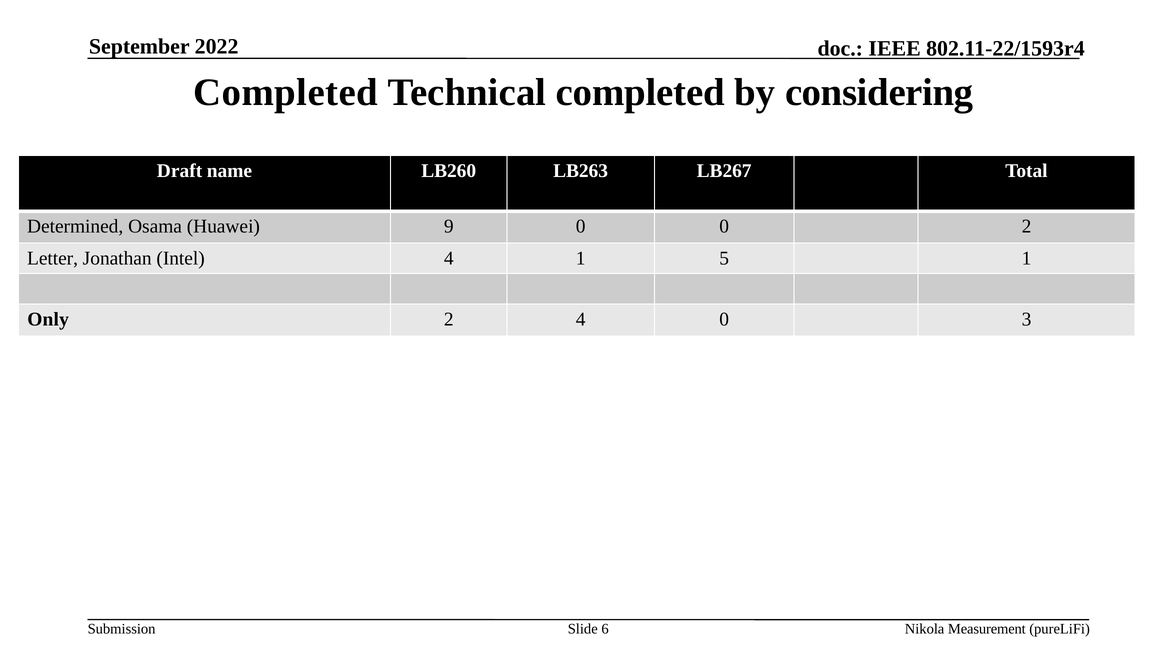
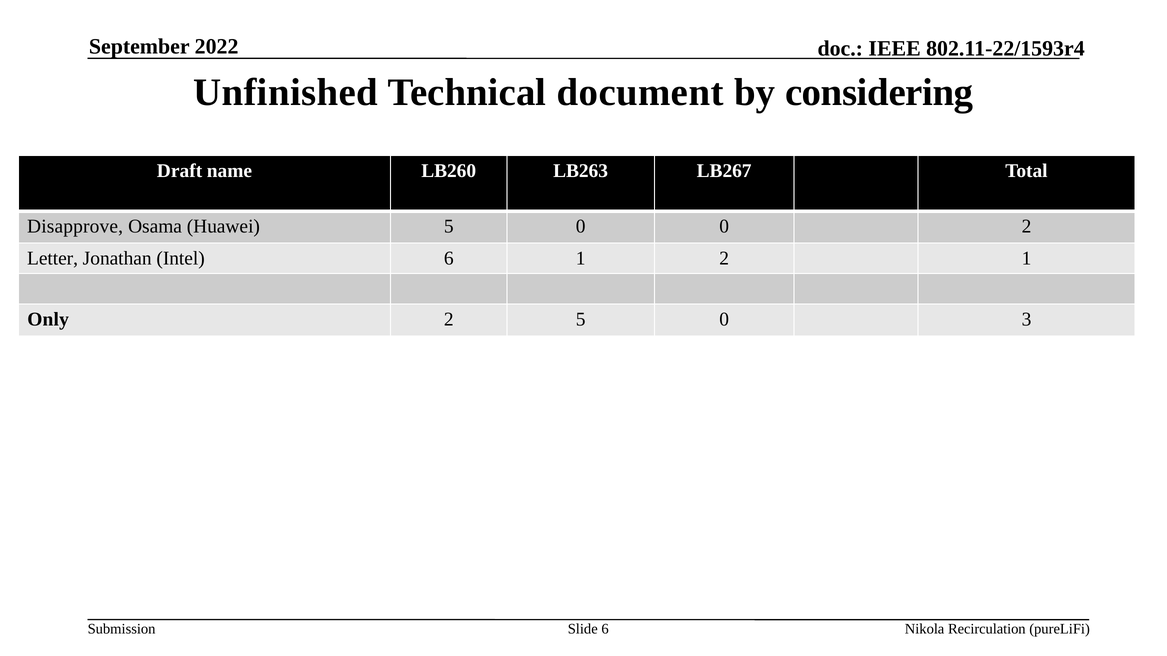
Completed: Completed -> Unfinished (286, 92)
Technical completed: completed -> document (640, 92)
Determined: Determined -> Disapprove (75, 227)
Huawei 9: 9 -> 5 (449, 227)
Intel 4: 4 -> 6 (449, 259)
1 5: 5 -> 2 (724, 259)
2 4: 4 -> 5 (581, 319)
Measurement: Measurement -> Recirculation (987, 630)
